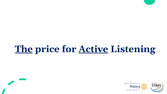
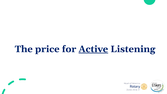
The underline: present -> none (24, 49)
